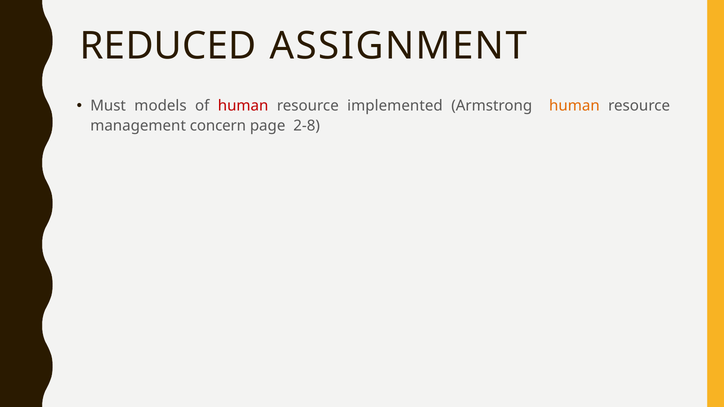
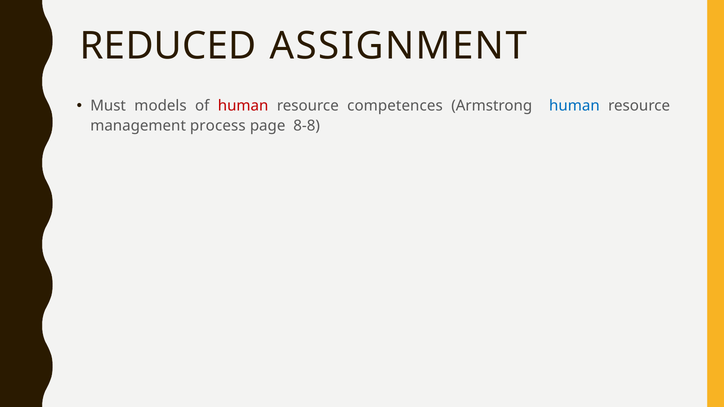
implemented: implemented -> competences (395, 106)
human colour: orange -> blue (574, 106)
concern: concern -> process (218, 126)
2-8: 2-8 -> 8-8 (307, 126)
